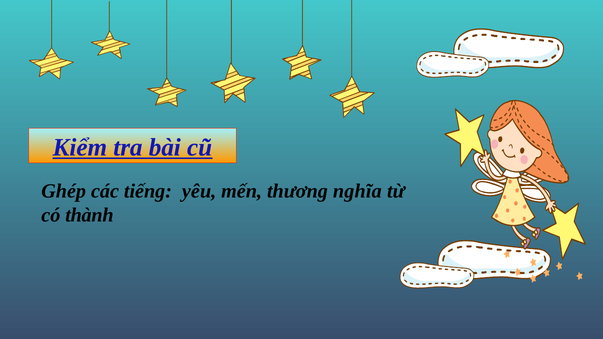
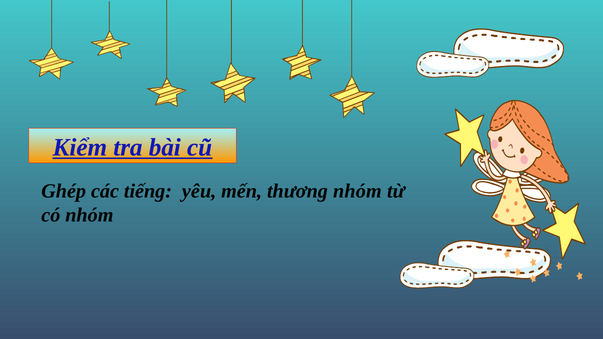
thương nghĩa: nghĩa -> nhóm (357, 191)
có thành: thành -> nhóm (89, 215)
